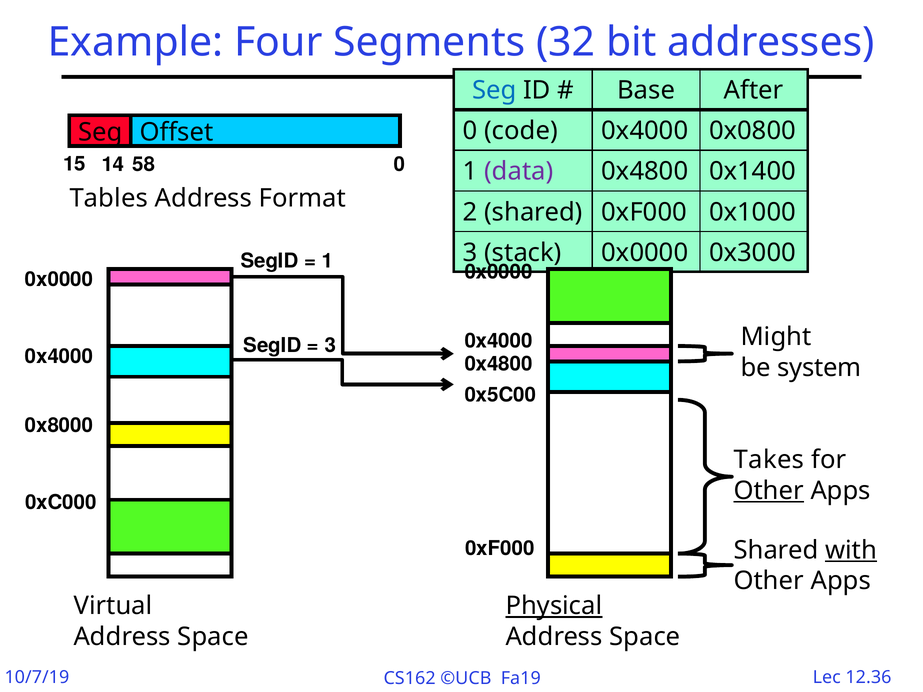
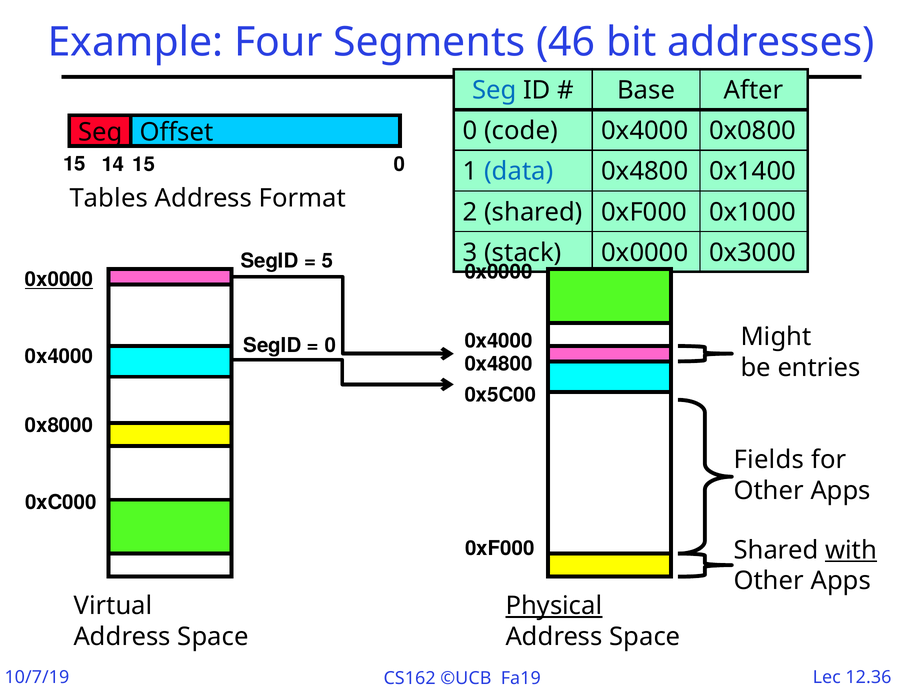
32: 32 -> 46 (566, 42)
14 58: 58 -> 15 (144, 164)
data colour: purple -> blue (519, 172)
1: 1 -> 5 (327, 261)
0x0000 underline: none -> present (59, 280)
3: 3 -> 0 (330, 346)
system: system -> entries (819, 368)
Takes: Takes -> Fields (769, 460)
Other underline: present -> none (769, 491)
